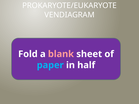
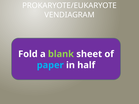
blank colour: pink -> light green (61, 54)
